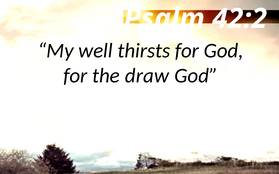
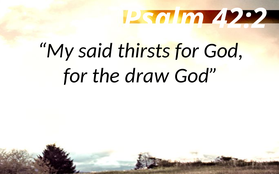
well: well -> said (96, 51)
